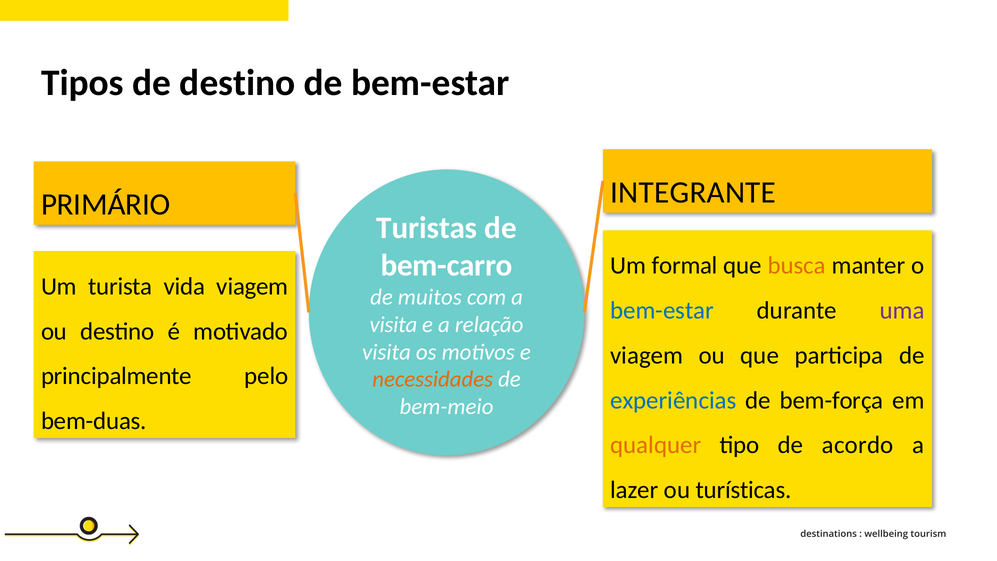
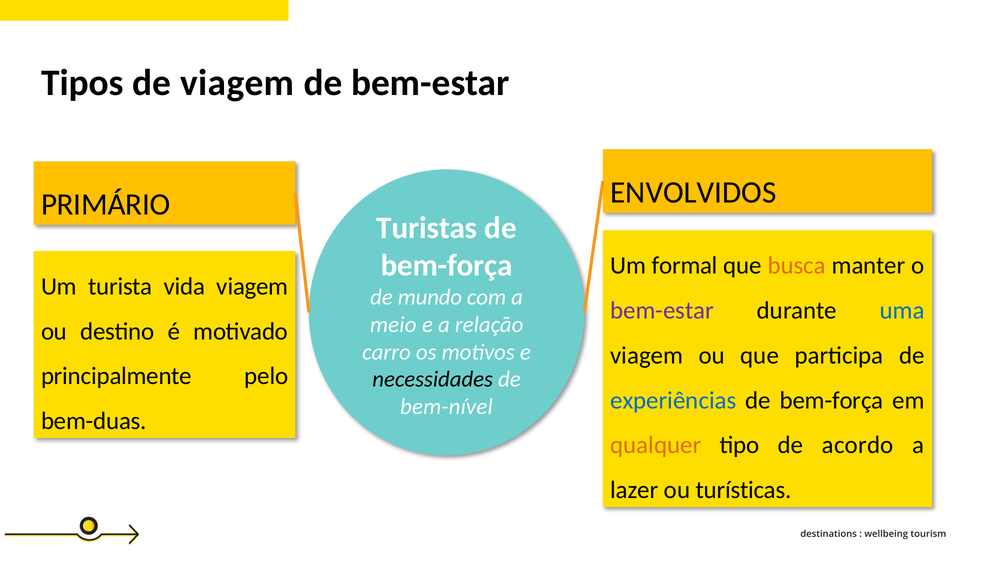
de destino: destino -> viagem (237, 83)
INTEGRANTE: INTEGRANTE -> ENVOLVIDOS (693, 192)
bem-carro: bem-carro -> bem-força (447, 265)
muitos: muitos -> mundo (430, 297)
bem-estar colour: blue -> purple (662, 310)
uma colour: purple -> blue (902, 310)
visita: visita -> meio (393, 324)
visita: visita -> carro (387, 352)
necessidades colour: orange -> black (433, 379)
bem-meio: bem-meio -> bem-nível (446, 407)
